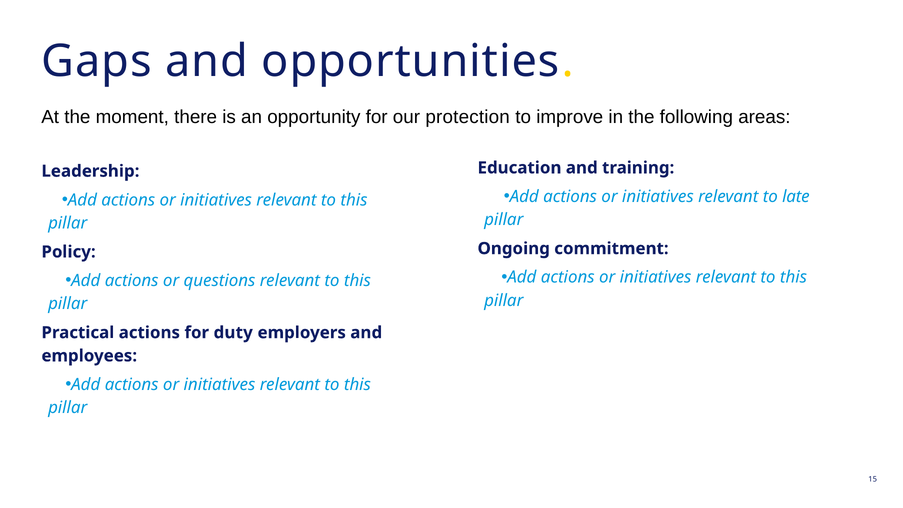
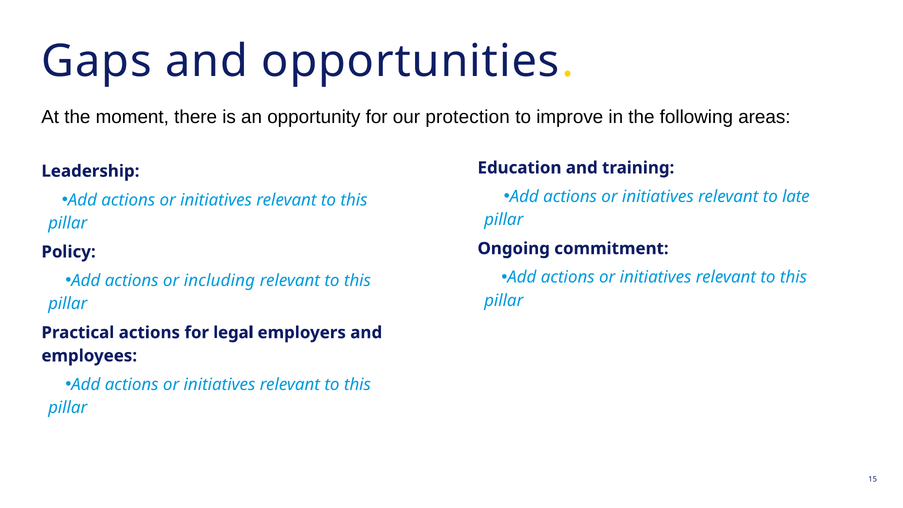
questions: questions -> including (219, 281)
duty: duty -> legal (233, 333)
